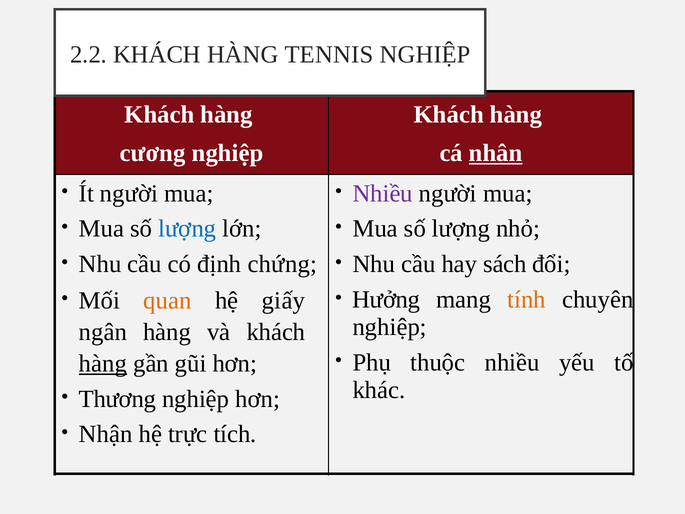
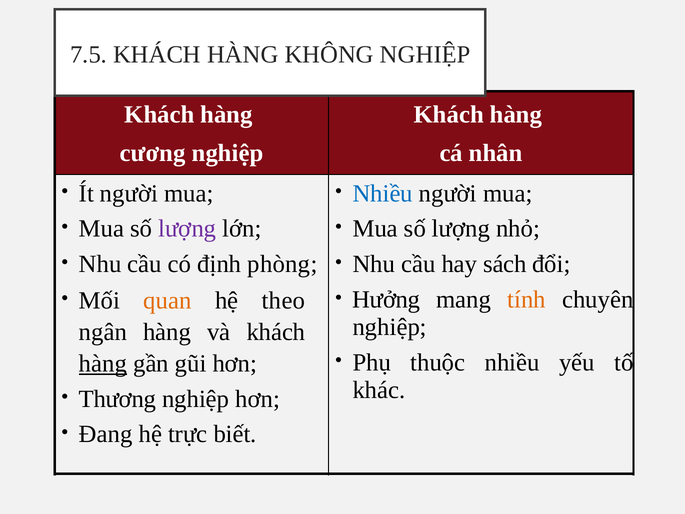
2.2: 2.2 -> 7.5 (89, 55)
TENNIS: TENNIS -> KHÔNG (329, 55)
nhân underline: present -> none (496, 153)
Nhiều colour: purple -> blue (383, 193)
lượng colour: blue -> purple (187, 229)
chứng: chứng -> phòng (282, 264)
giấy: giấy -> theo (283, 300)
Nhận: Nhận -> Đang (106, 434)
tích: tích -> biết (235, 434)
